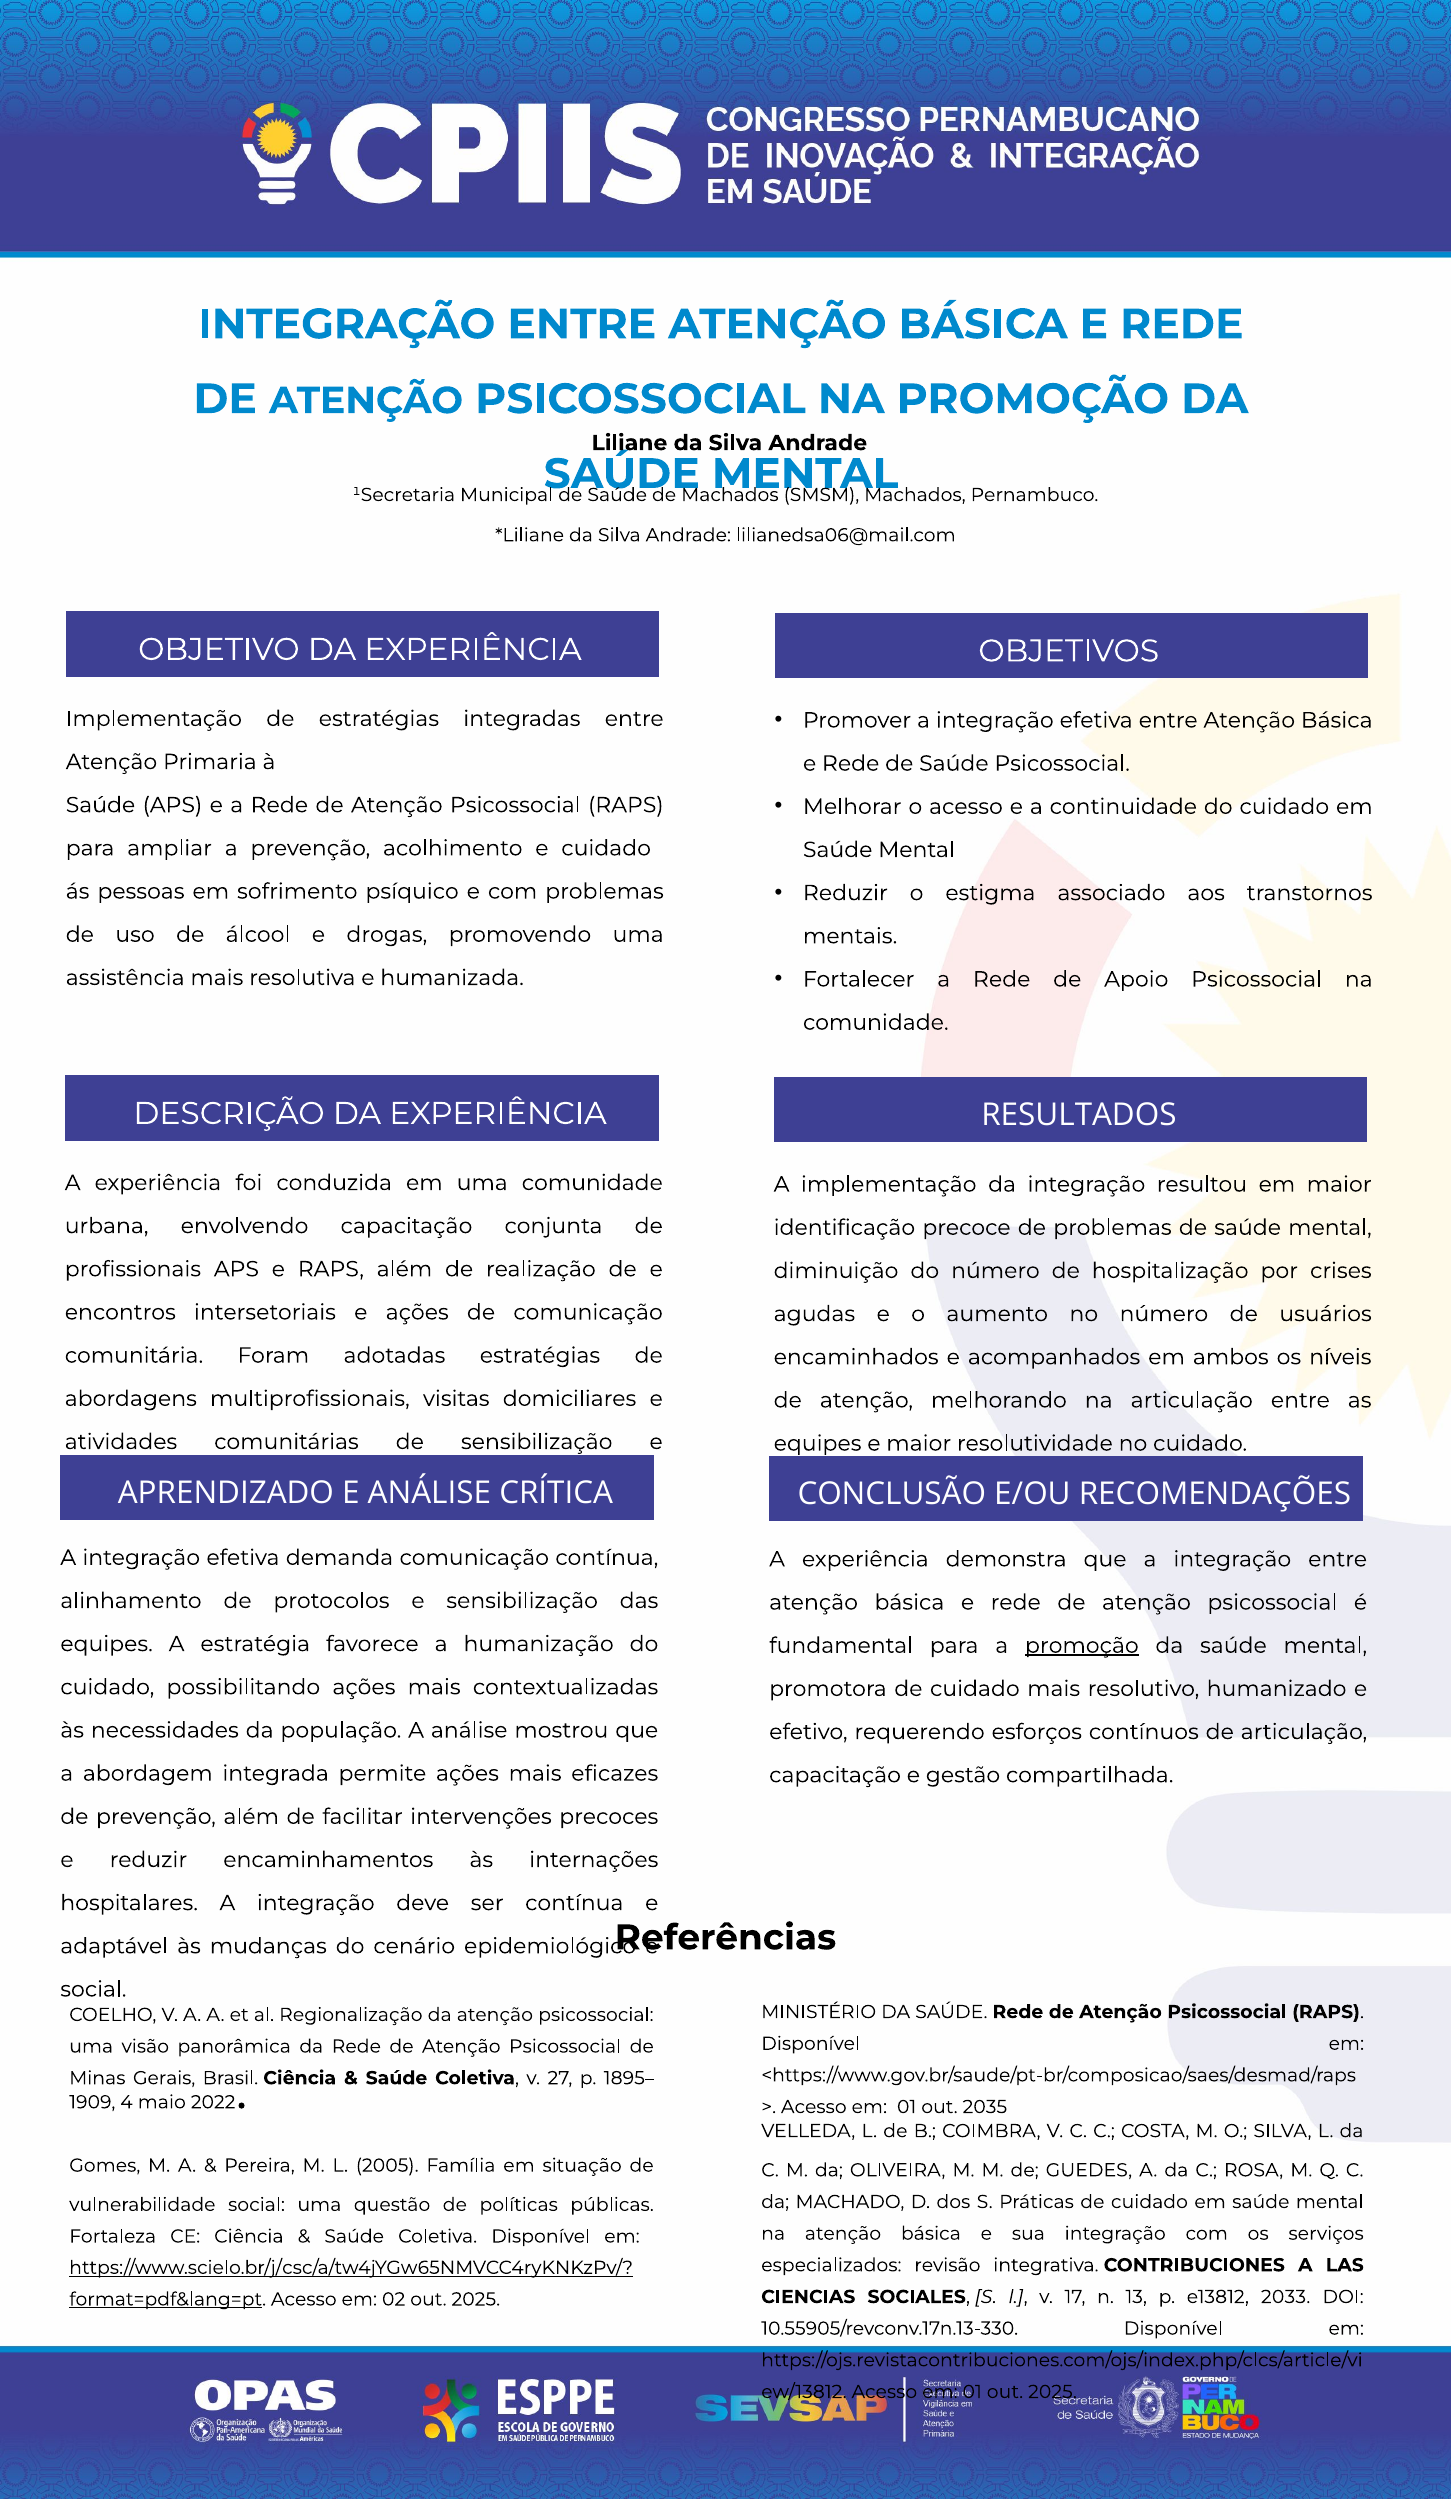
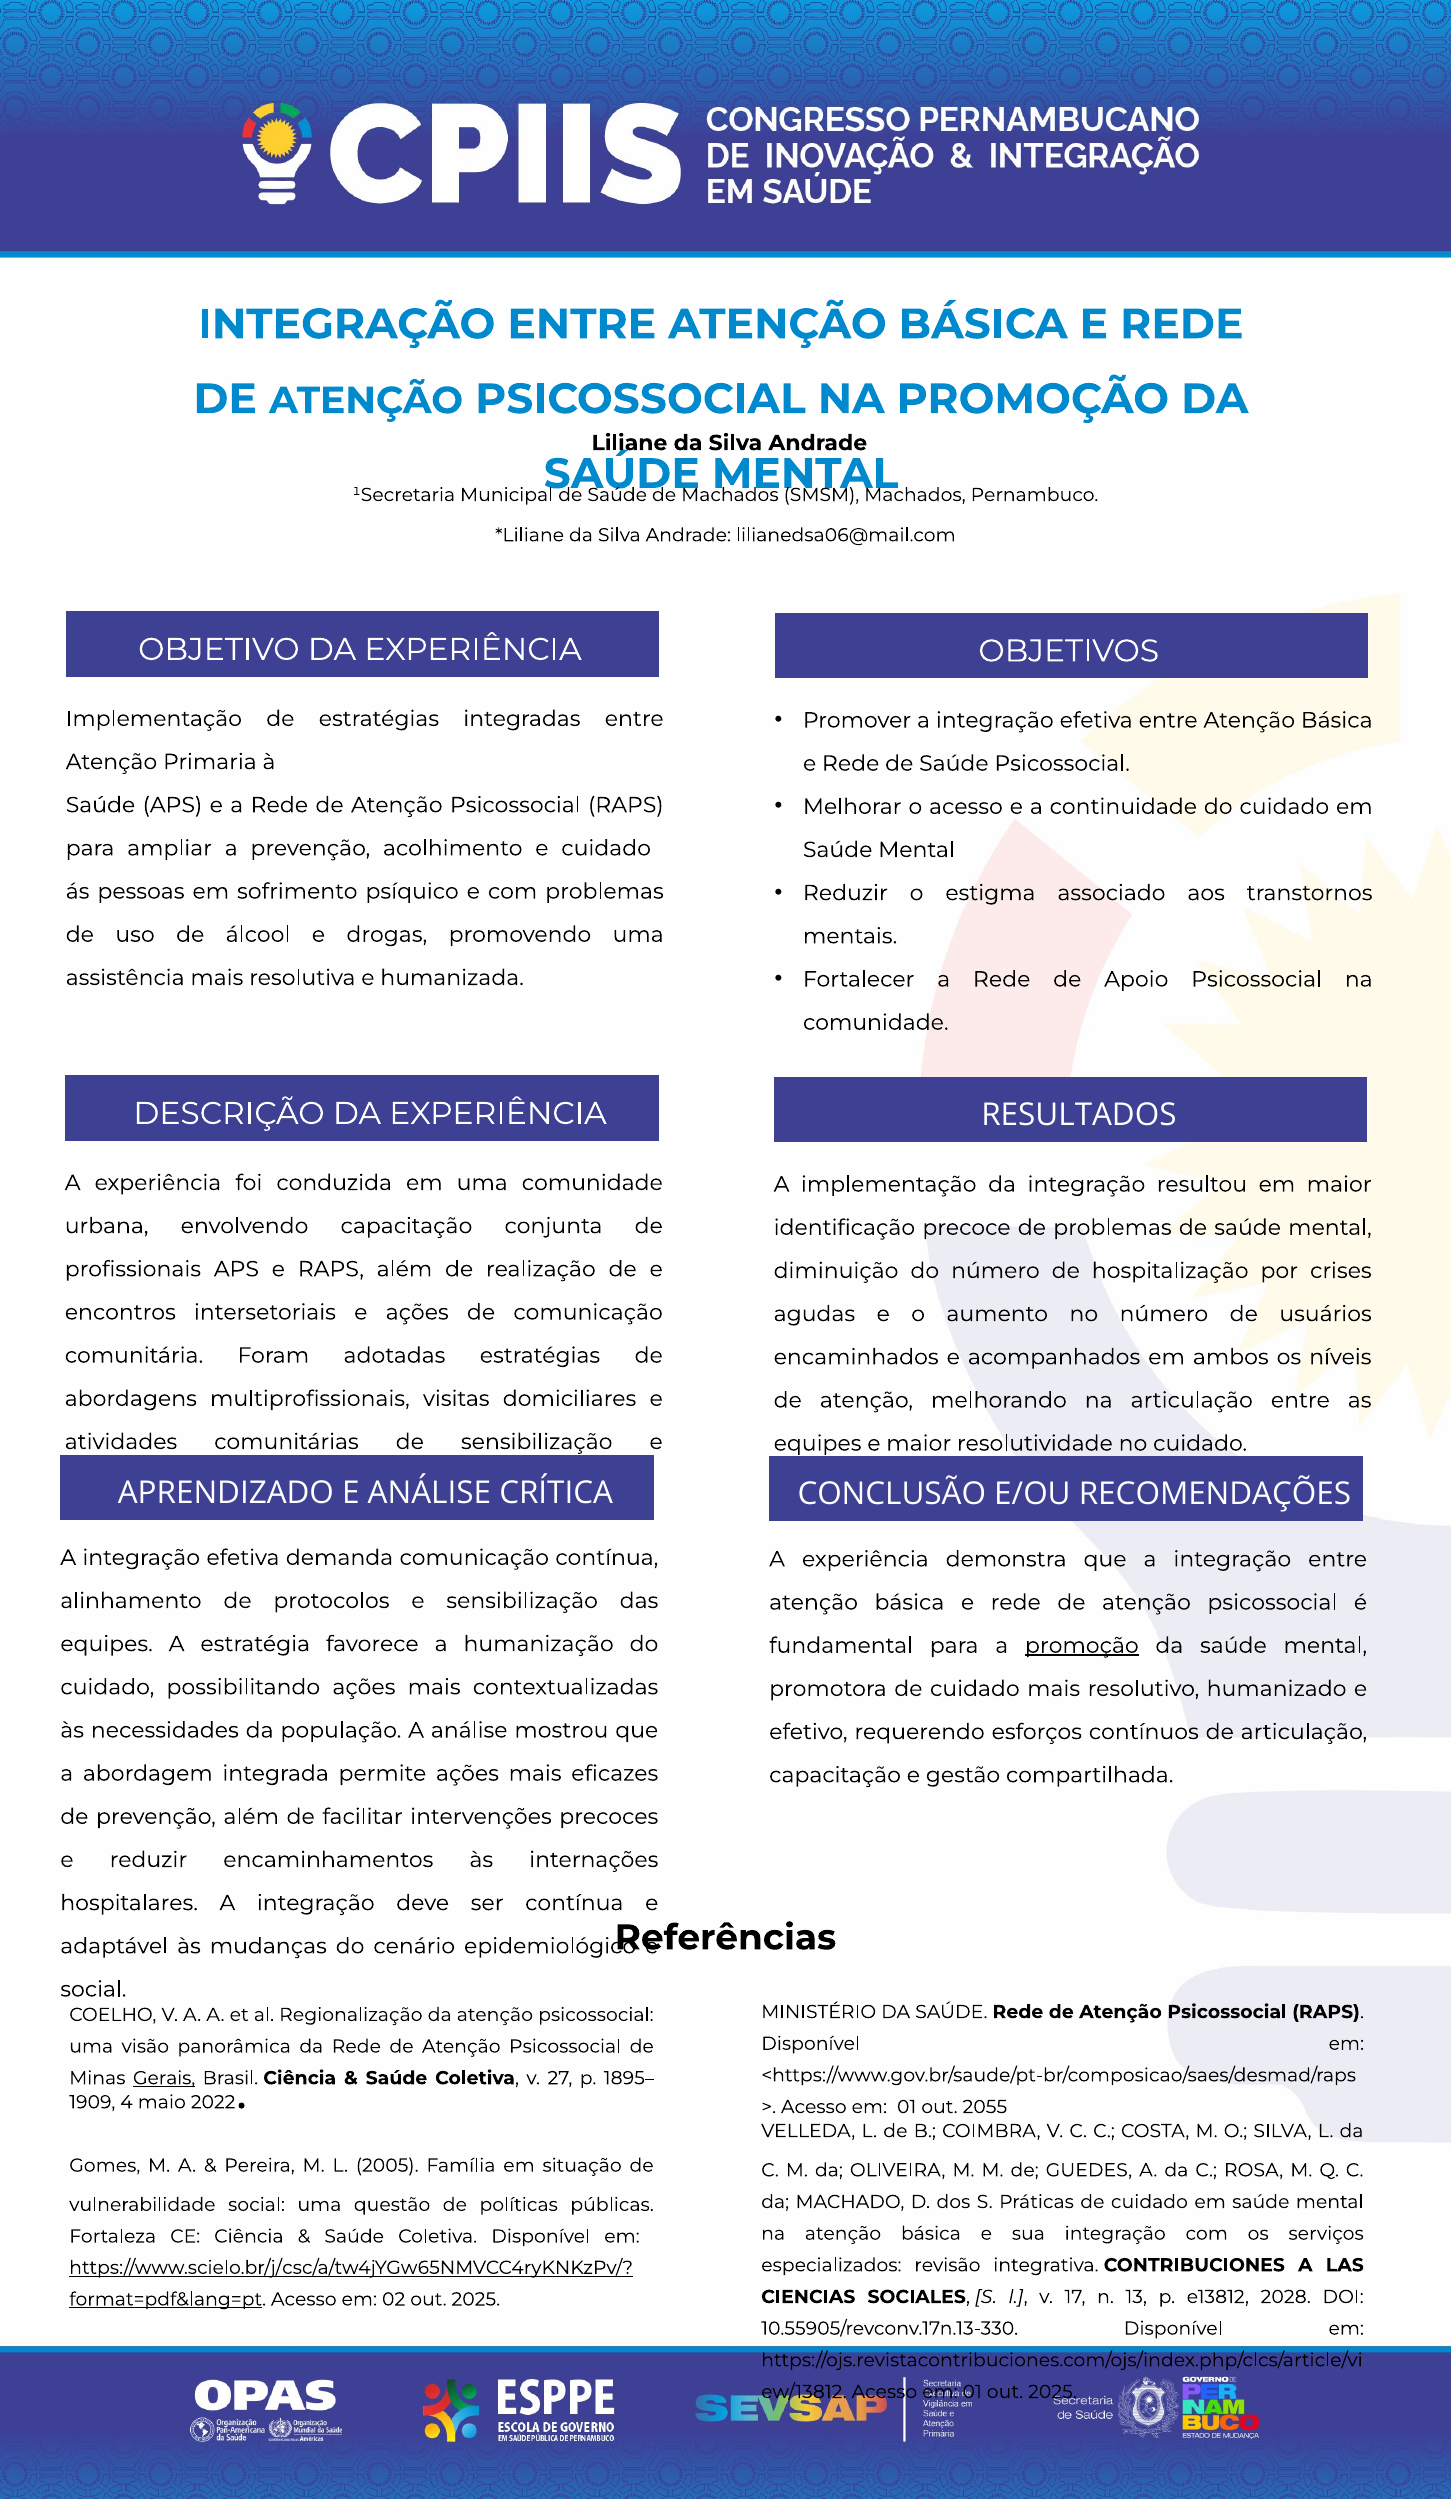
Gerais underline: none -> present (164, 2079)
2035: 2035 -> 2055 (985, 2108)
2033: 2033 -> 2028 (1286, 2298)
